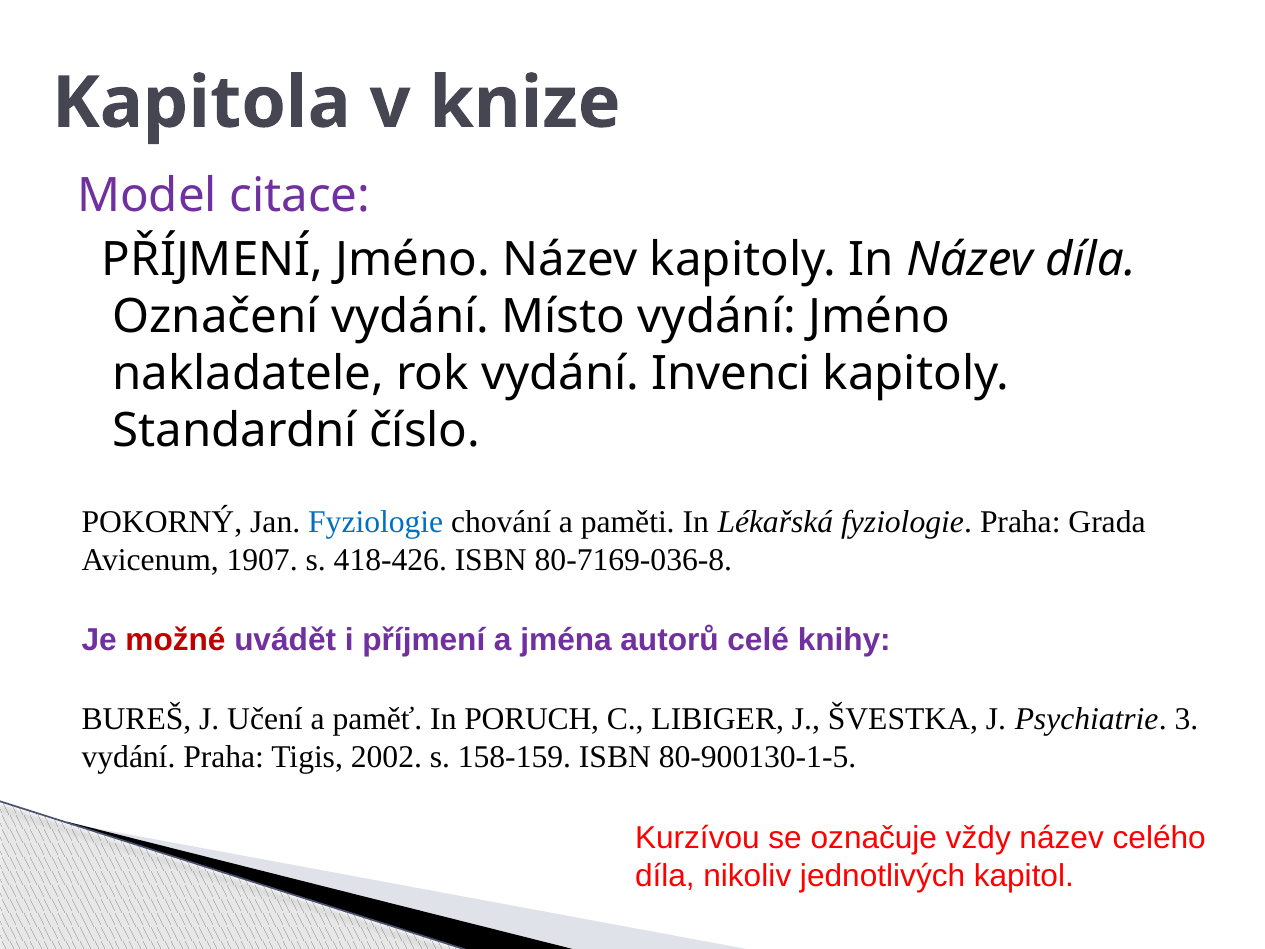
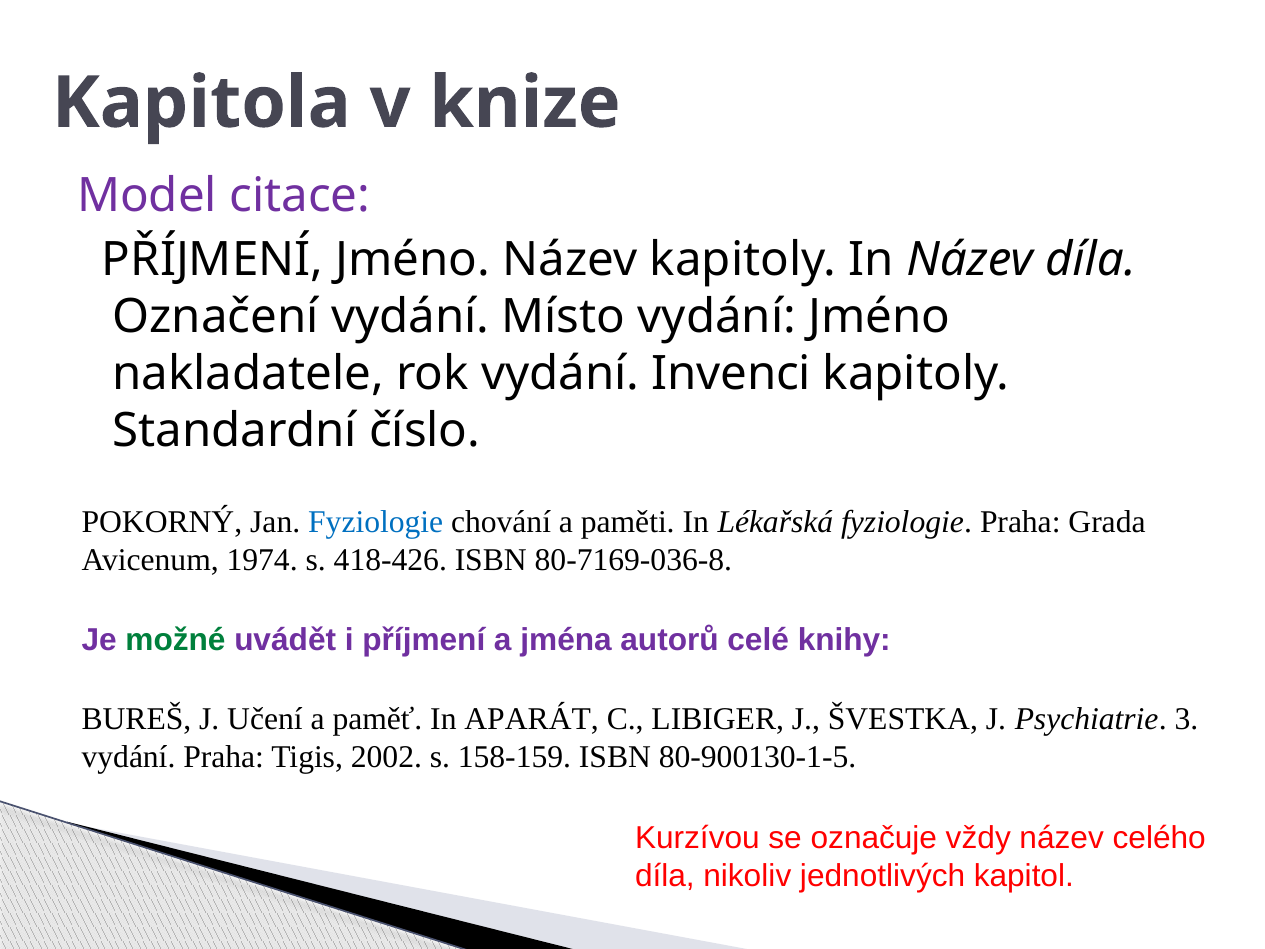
1907: 1907 -> 1974 (262, 559)
možné colour: red -> green (175, 640)
PORUCH: PORUCH -> APARÁT (532, 719)
